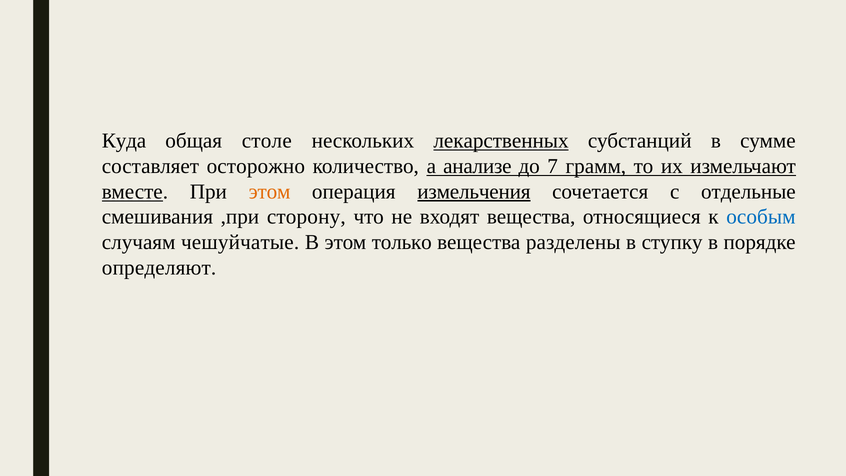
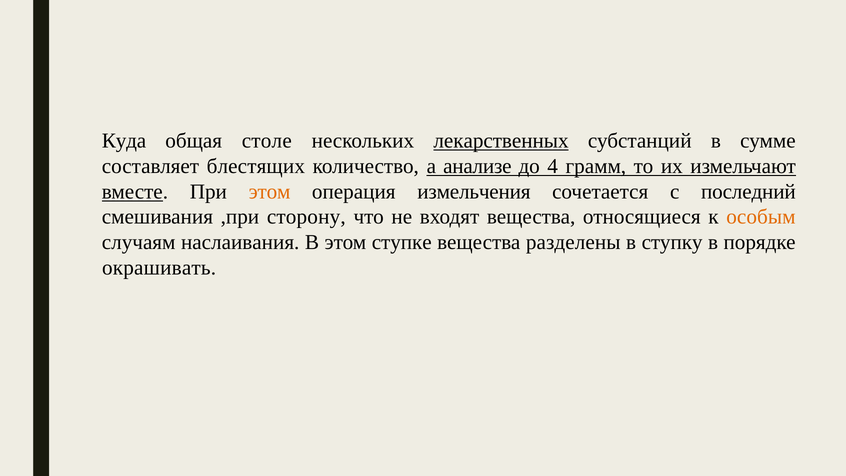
осторожно: осторожно -> блестящих (256, 166)
7: 7 -> 4 (553, 166)
измельчения underline: present -> none (474, 192)
отдельные: отдельные -> последний (748, 192)
особым colour: blue -> orange (761, 217)
чешуйчатые: чешуйчатые -> наслаивания (240, 242)
только: только -> ступке (402, 242)
определяют: определяют -> окрашивать (159, 268)
